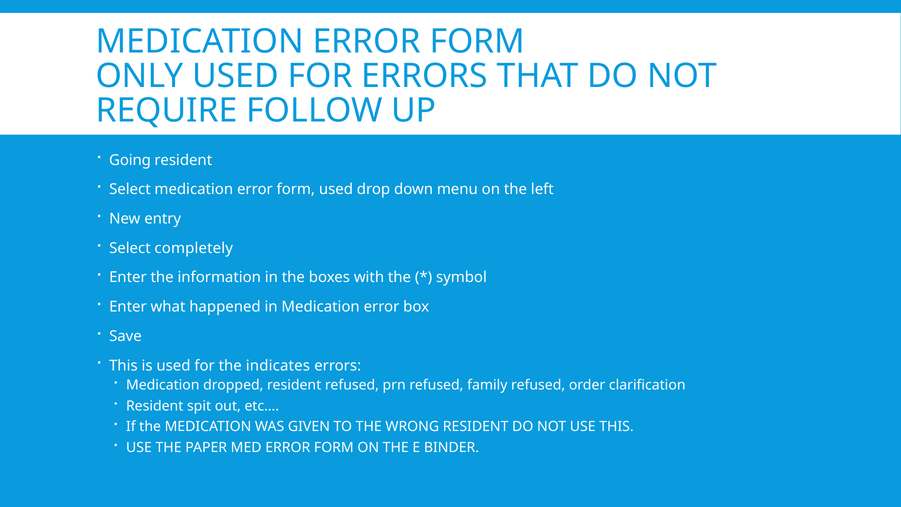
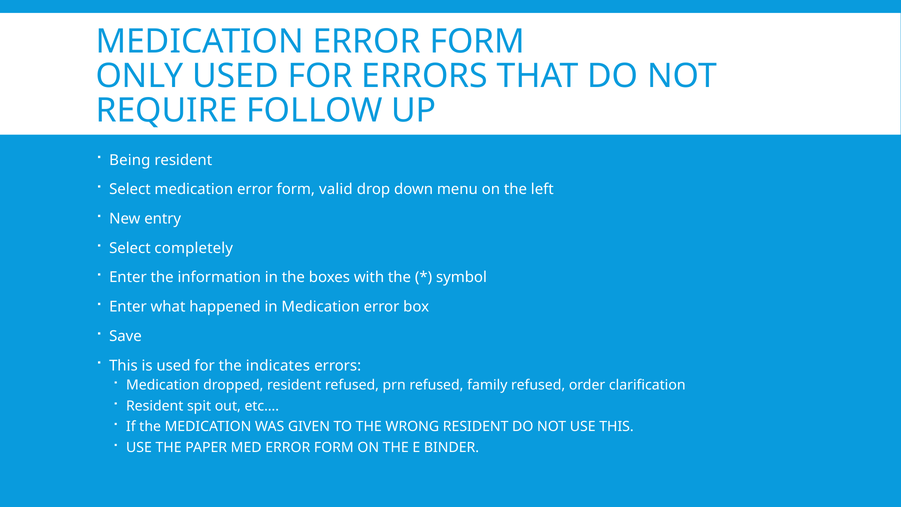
Going: Going -> Being (130, 160)
form used: used -> valid (336, 189)
